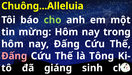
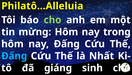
Chuông...Alleluia: Chuông...Alleluia -> Philatô...Alleluia (42, 6)
Đấng colour: pink -> light blue (14, 55)
Tông: Tông -> Nhất (102, 55)
